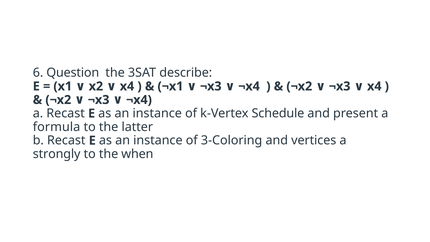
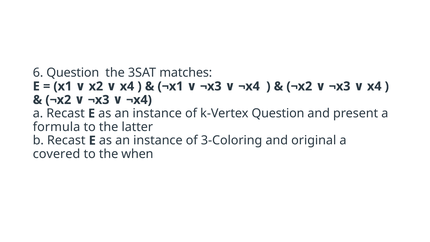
describe: describe -> matches (186, 73)
k-Vertex Schedule: Schedule -> Question (278, 113)
vertices: vertices -> original (314, 140)
strongly: strongly -> covered (57, 154)
